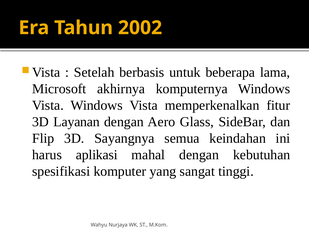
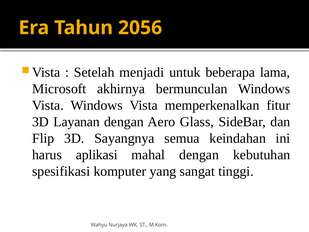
2002: 2002 -> 2056 (140, 28)
berbasis: berbasis -> menjadi (142, 72)
komputernya: komputernya -> bermunculan (192, 89)
